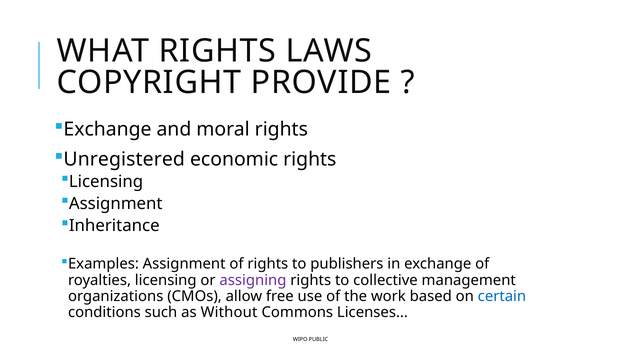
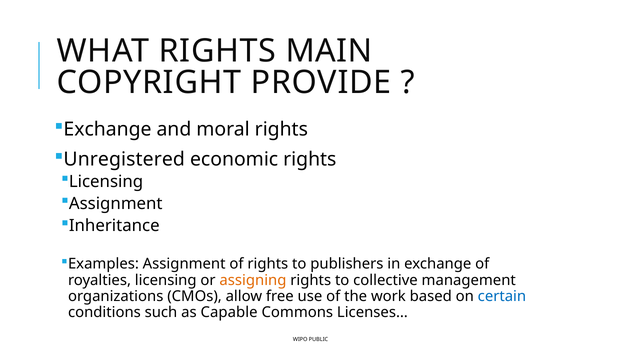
LAWS: LAWS -> MAIN (329, 51)
assigning colour: purple -> orange (253, 280)
Without: Without -> Capable (229, 312)
